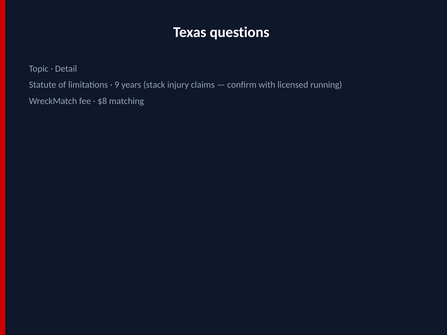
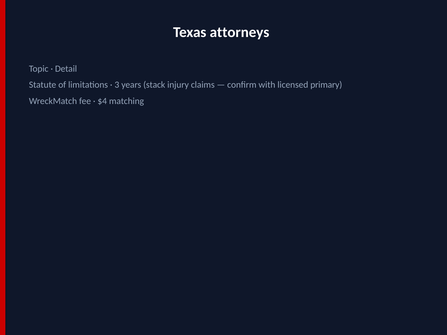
questions: questions -> attorneys (240, 32)
9: 9 -> 3 (117, 85)
running: running -> primary (326, 85)
$8: $8 -> $4 (102, 101)
